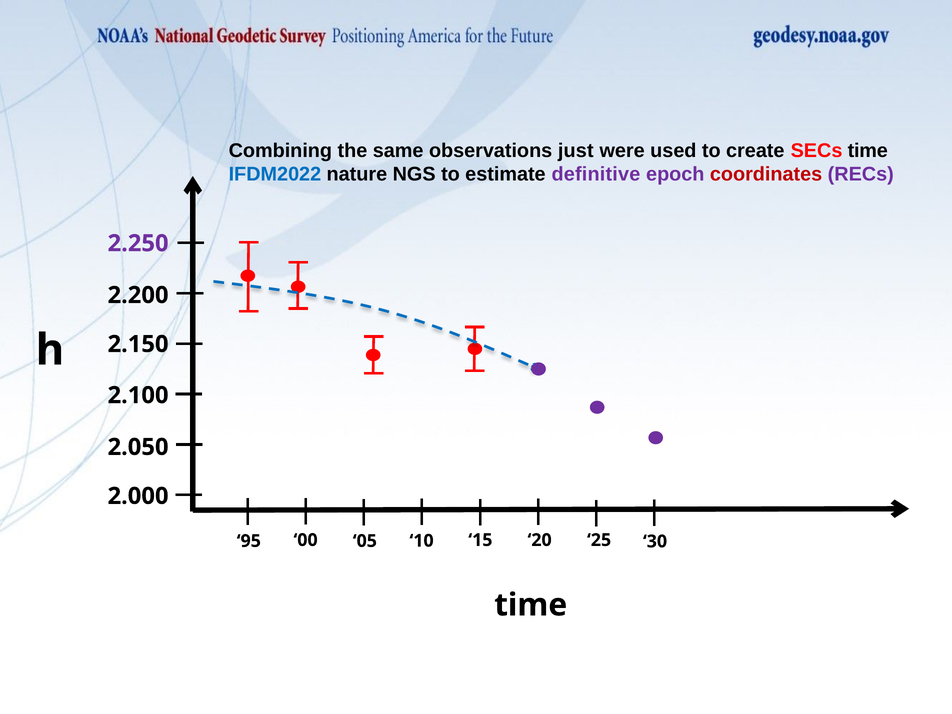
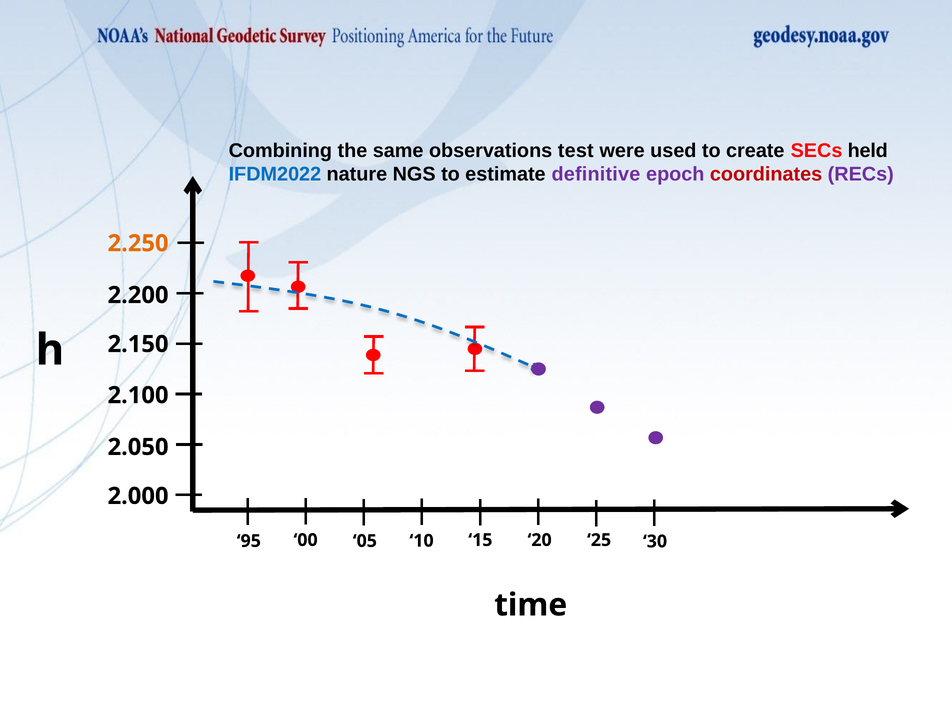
just: just -> test (576, 151)
SECs time: time -> held (868, 151)
2.250 colour: purple -> orange (138, 243)
